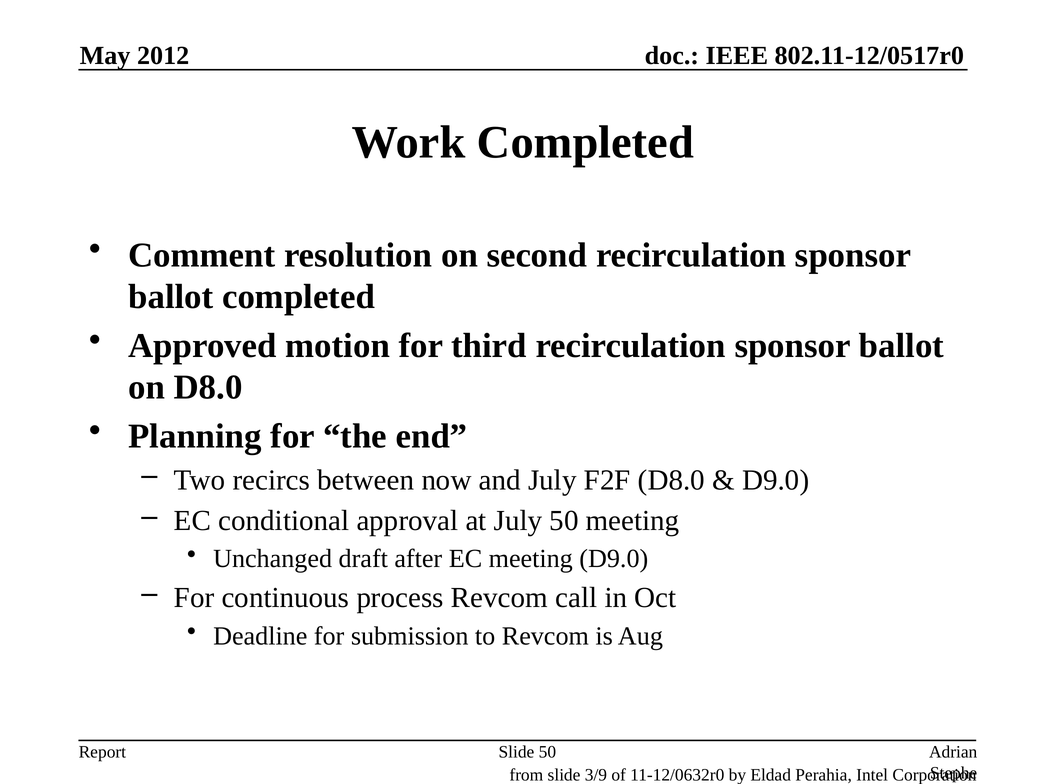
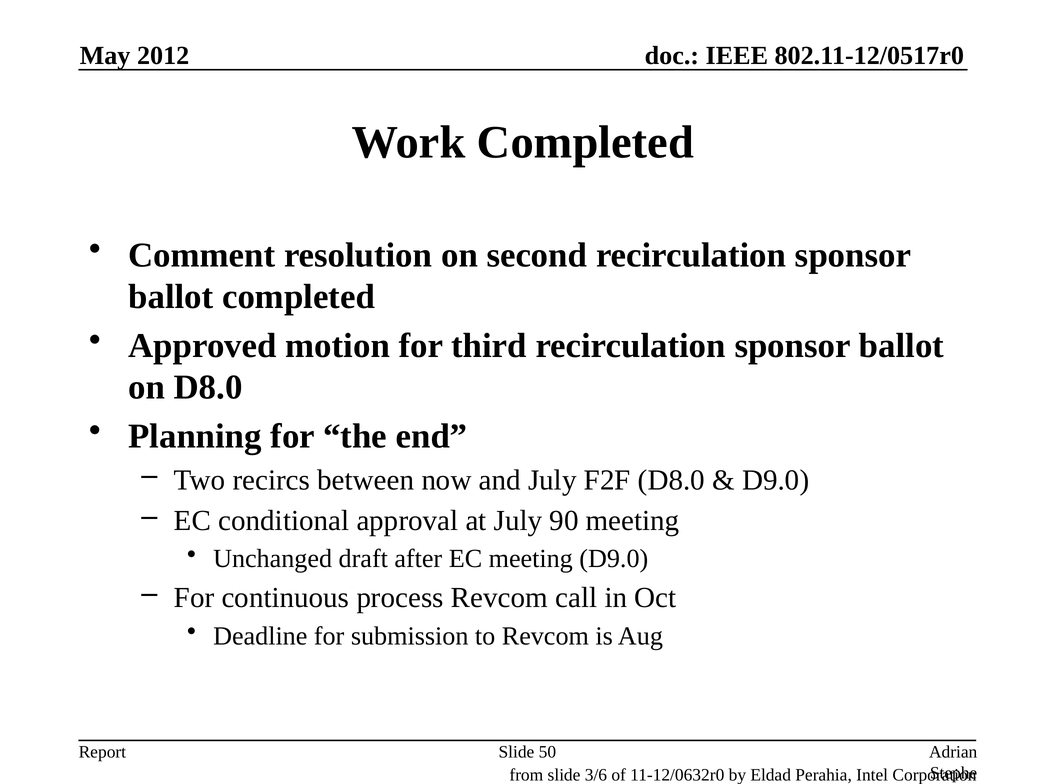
July 50: 50 -> 90 (564, 521)
3/9: 3/9 -> 3/6 (596, 775)
